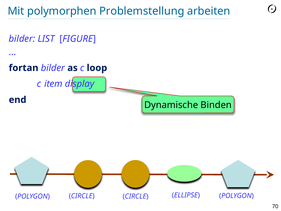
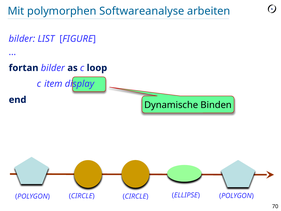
Problemstellung: Problemstellung -> Softwareanalyse (142, 11)
